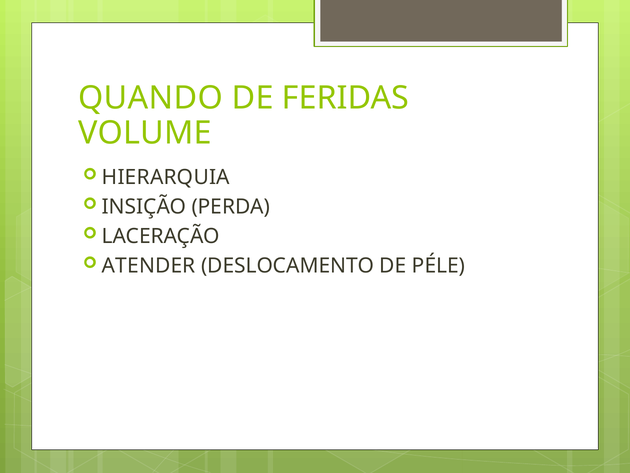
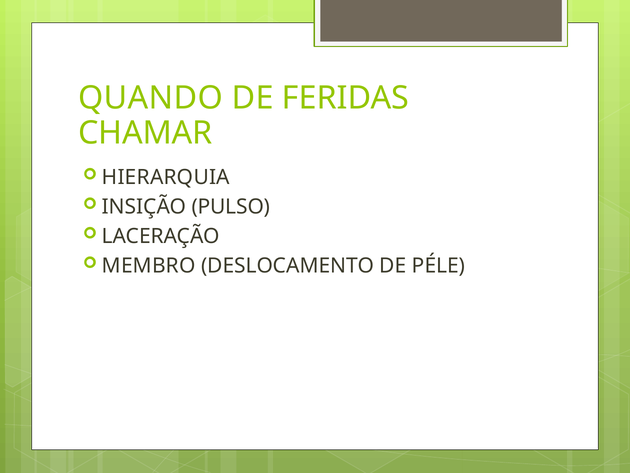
VOLUME: VOLUME -> CHAMAR (145, 133)
PERDA: PERDA -> PULSO (231, 207)
ATENDER: ATENDER -> MEMBRO (149, 266)
